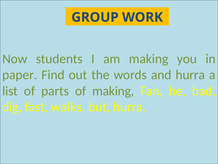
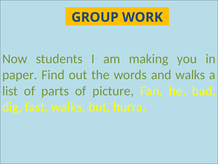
and hurra: hurra -> walks (190, 75)
of making: making -> picture (113, 91)
